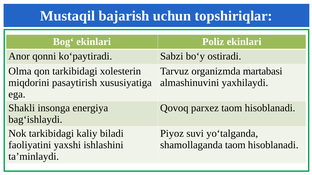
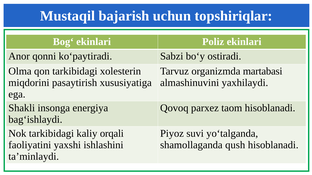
biladi: biladi -> orqali (112, 134)
shamollaganda taom: taom -> qush (235, 145)
